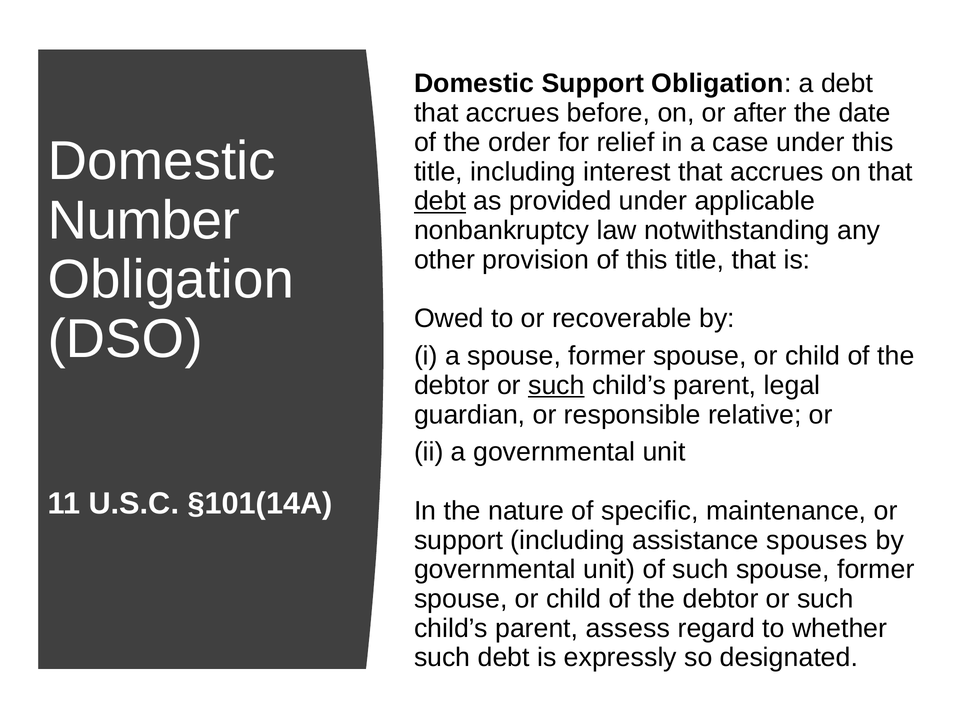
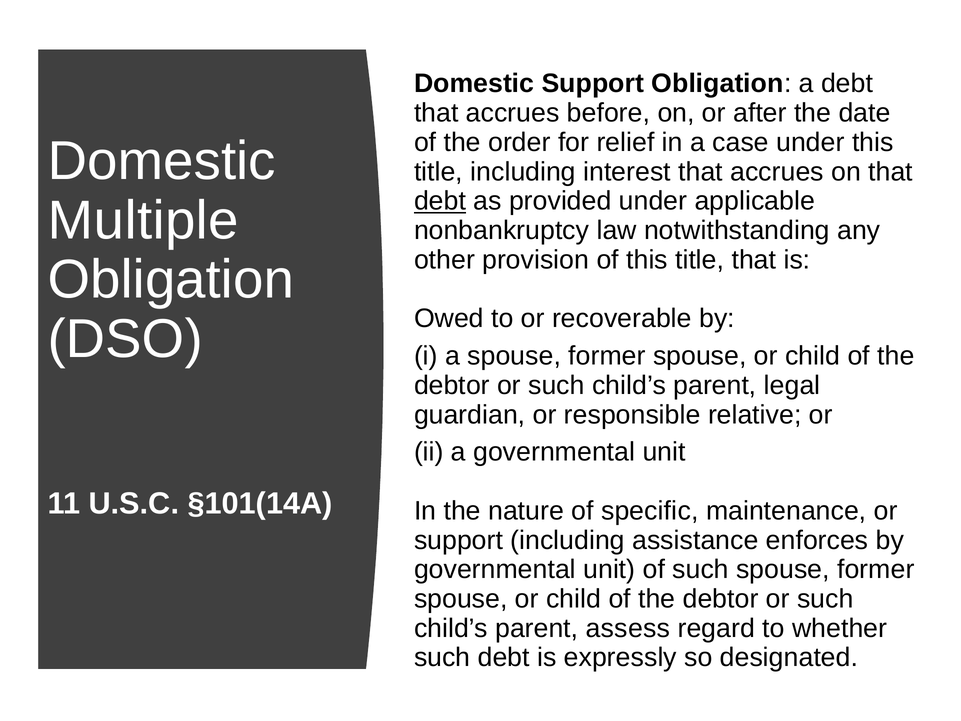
Number: Number -> Multiple (143, 221)
such underline: present -> none (556, 385)
spouses: spouses -> enforces (817, 540)
